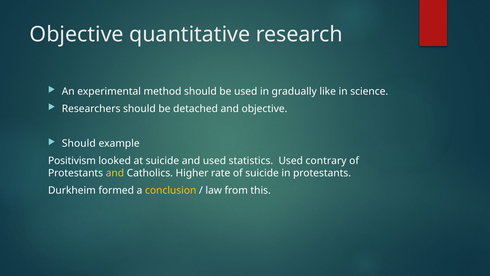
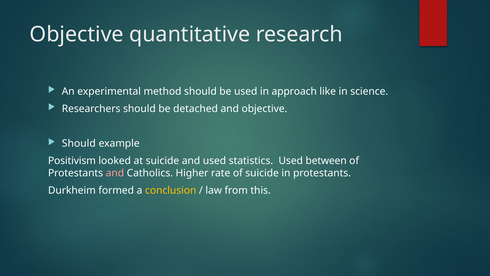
gradually: gradually -> approach (294, 91)
contrary: contrary -> between (326, 161)
and colour: yellow -> pink (115, 173)
